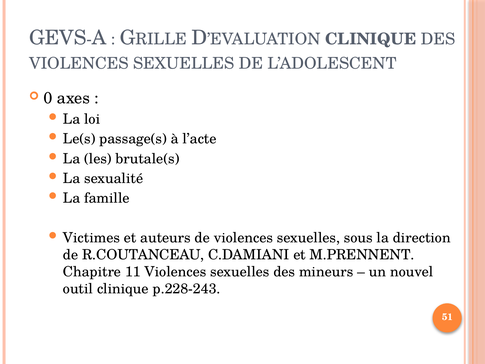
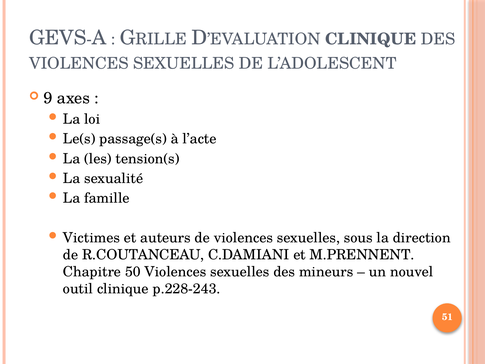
0: 0 -> 9 (48, 98)
brutale(s: brutale(s -> tension(s (148, 159)
11: 11 -> 50 (133, 272)
